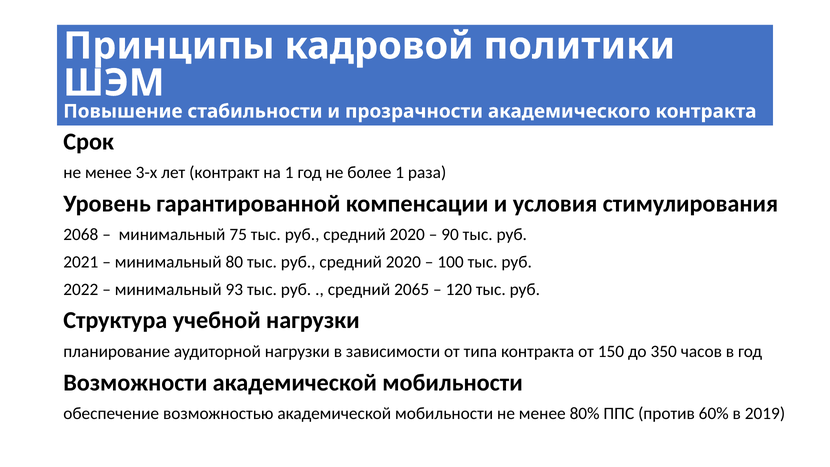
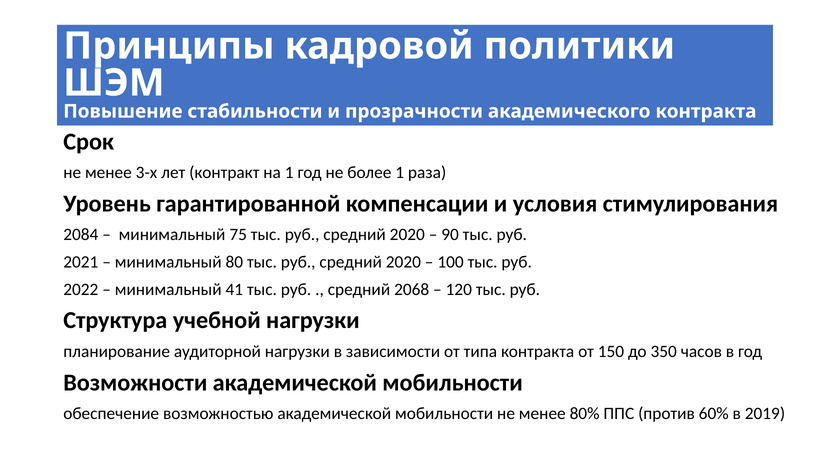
2068: 2068 -> 2084 (81, 235)
93: 93 -> 41 (234, 289)
2065: 2065 -> 2068 (412, 289)
